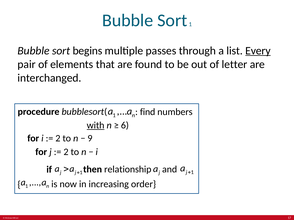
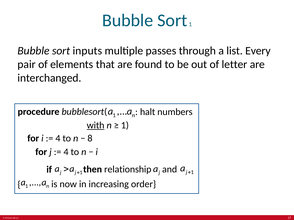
begins: begins -> inputs (87, 51)
Every underline: present -> none (258, 51)
find: find -> halt (148, 112)
6: 6 -> 1 (125, 126)
2: 2 -> 4 (58, 139)
9: 9 -> 8 (90, 139)
2: 2 -> 4 (66, 152)
